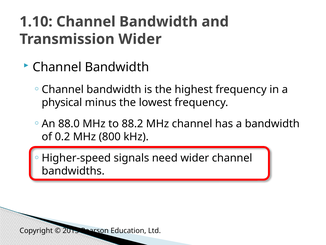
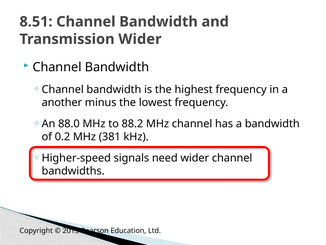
1.10: 1.10 -> 8.51 (36, 22)
physical: physical -> another (62, 102)
800: 800 -> 381 (110, 137)
